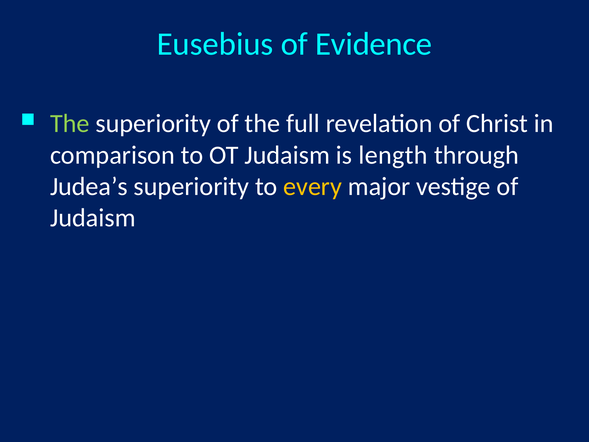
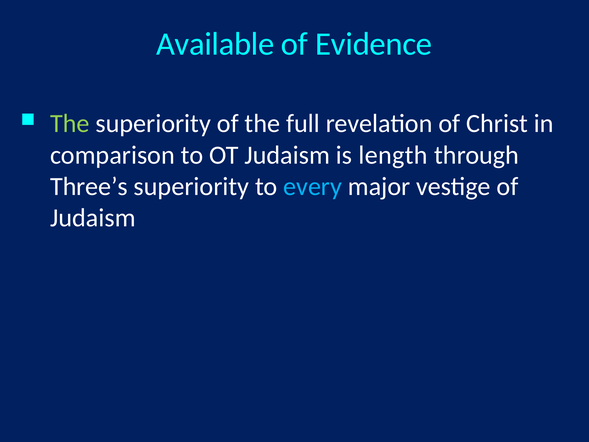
Eusebius: Eusebius -> Available (215, 44)
Judea’s: Judea’s -> Three’s (89, 186)
every colour: yellow -> light blue (313, 186)
